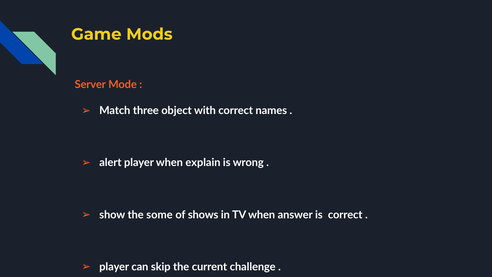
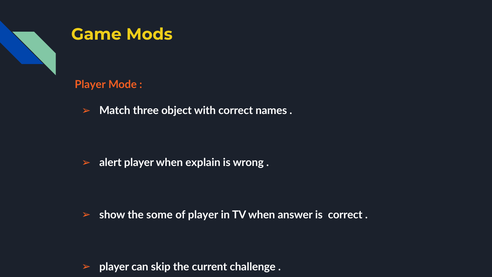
Server: Server -> Player (90, 85)
of shows: shows -> player (203, 215)
